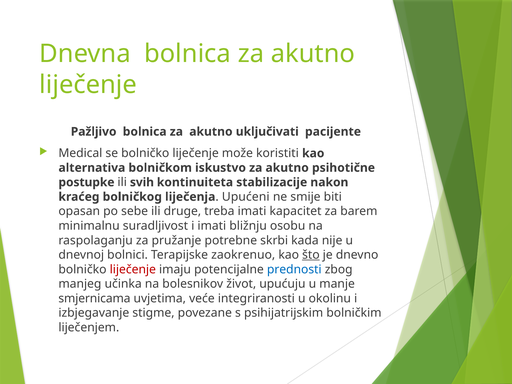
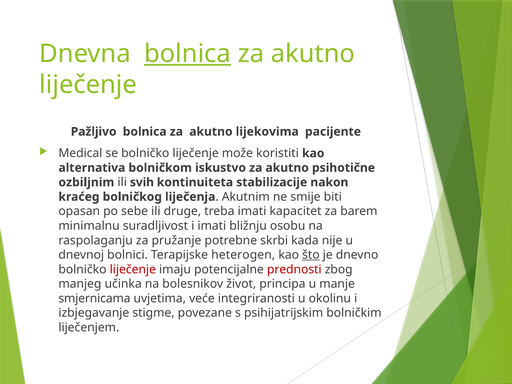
bolnica underline: none -> present (188, 54)
uključivati: uključivati -> lijekovima (267, 132)
postupke: postupke -> ozbiljnim (86, 182)
Upućeni: Upućeni -> Akutnim (246, 197)
zaokrenuo: zaokrenuo -> heterogen (243, 255)
prednosti colour: blue -> red (294, 269)
upućuju: upućuju -> principa (282, 284)
